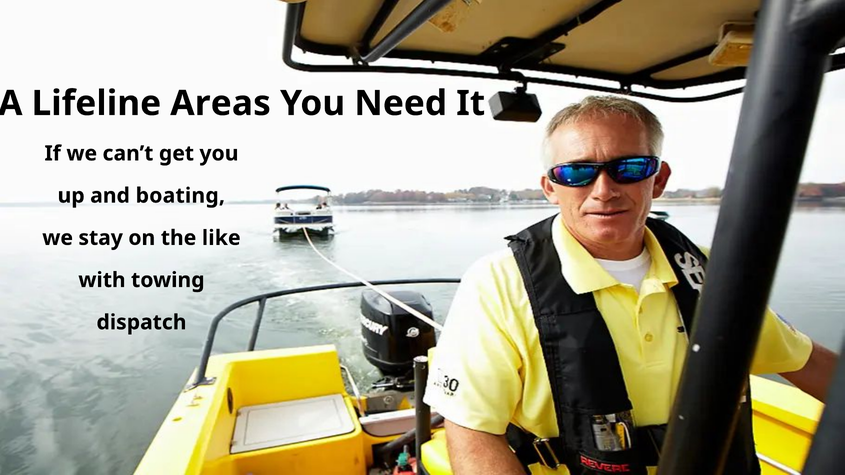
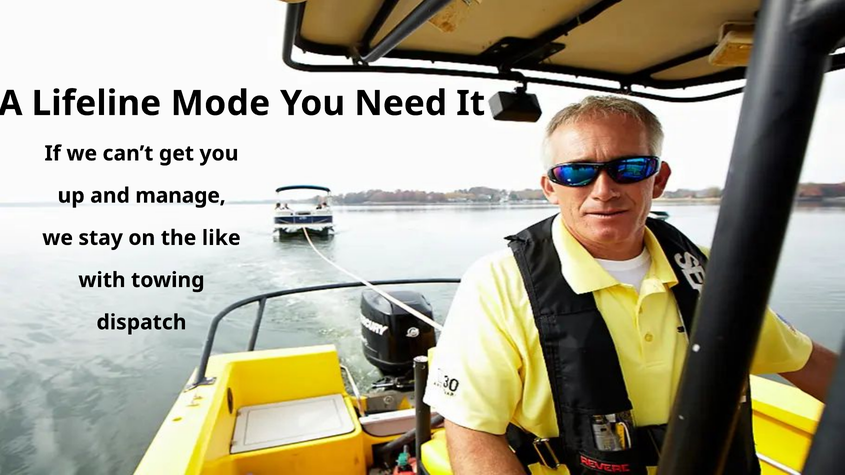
Areas: Areas -> Mode (220, 103)
boating: boating -> manage (181, 196)
